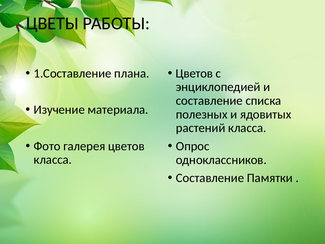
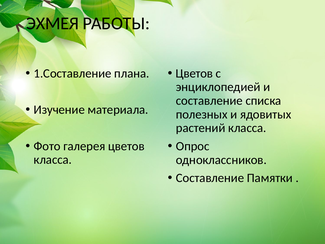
ЦВЕТЫ: ЦВЕТЫ -> ЭХМЕЯ (53, 23)
